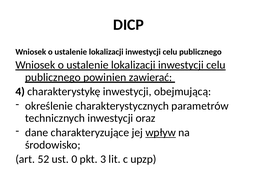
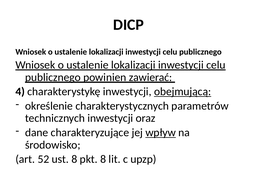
obejmującą underline: none -> present (183, 92)
ust 0: 0 -> 8 (74, 160)
pkt 3: 3 -> 8 (103, 160)
